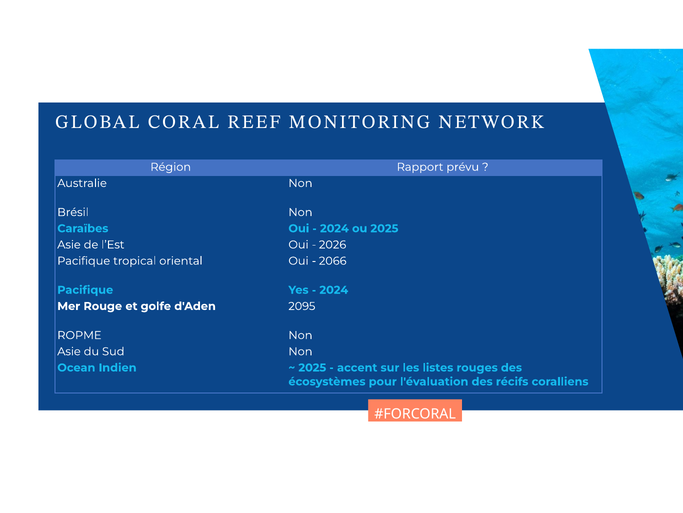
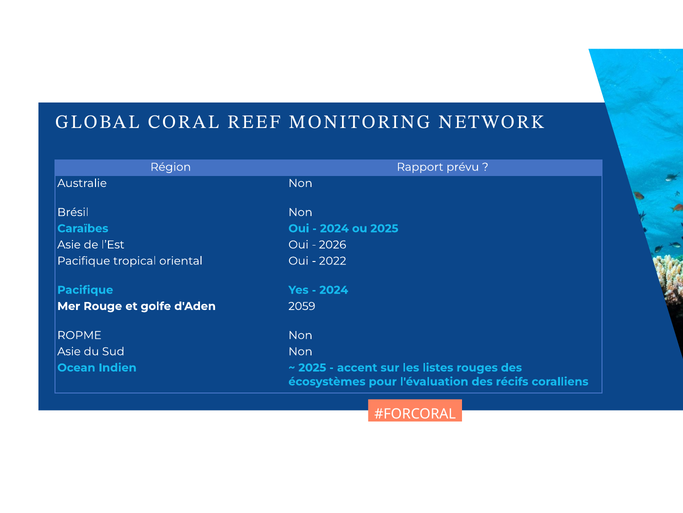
2066: 2066 -> 2022 (333, 261)
2095: 2095 -> 2059 (302, 306)
